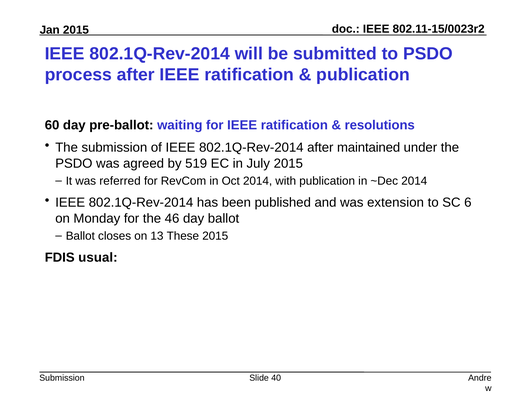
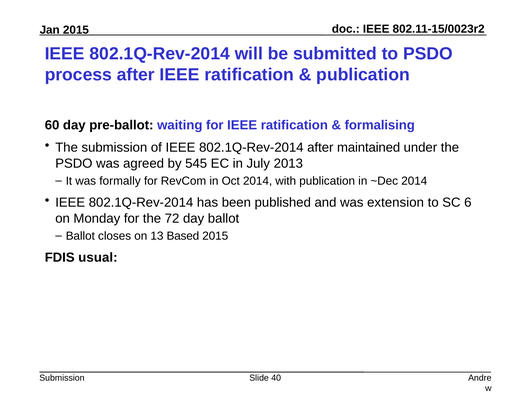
resolutions: resolutions -> formalising (380, 125)
519: 519 -> 545 (196, 164)
July 2015: 2015 -> 2013 (288, 164)
referred: referred -> formally (120, 181)
46: 46 -> 72 (172, 219)
These: These -> Based (183, 236)
